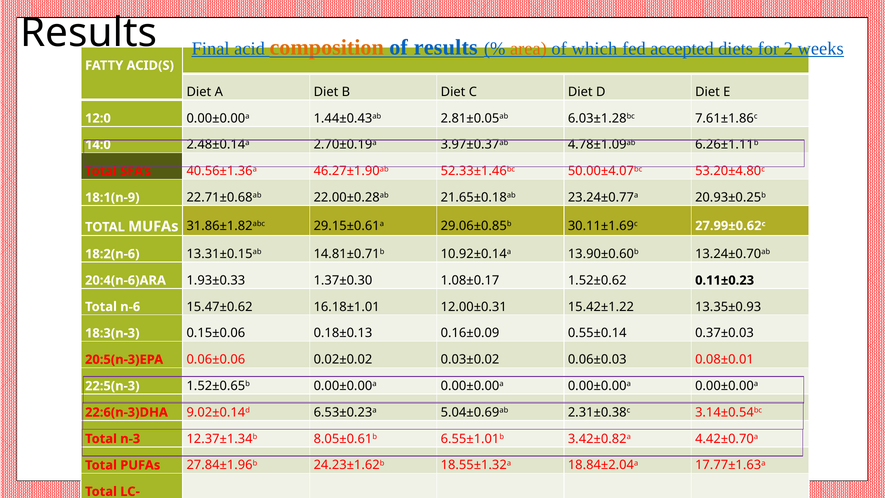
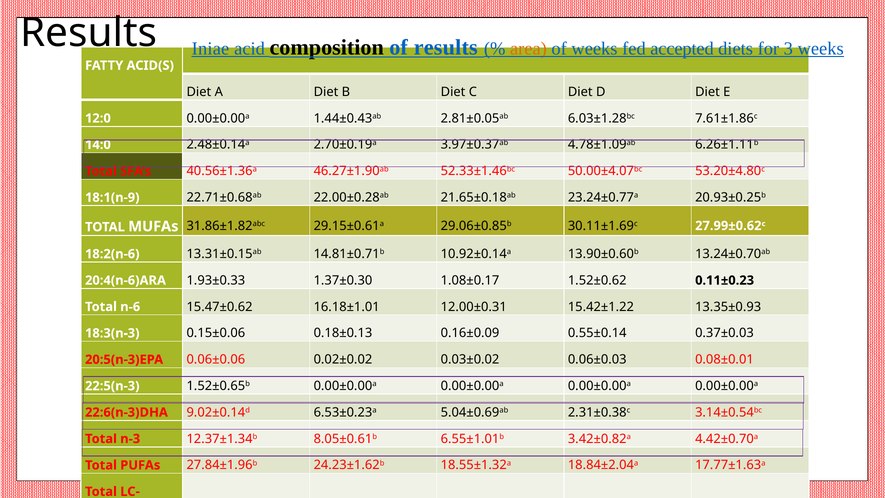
Final: Final -> Iniae (211, 48)
composition colour: orange -> black (327, 47)
of which: which -> weeks (594, 48)
2: 2 -> 3 (788, 48)
